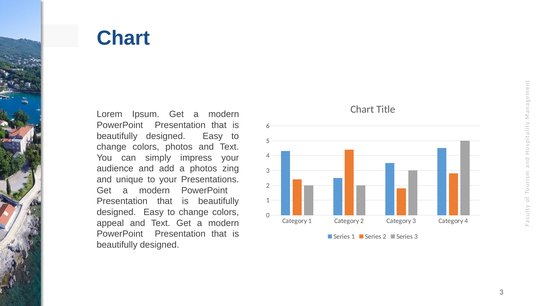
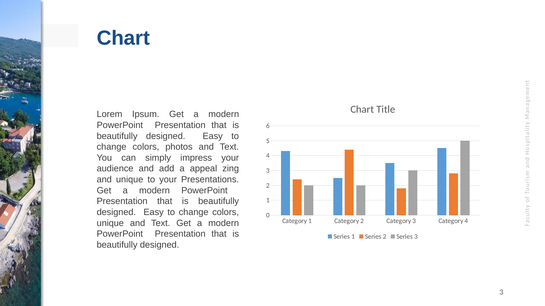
a photos: photos -> appeal (204, 169)
appeal: appeal -> unique (110, 223)
